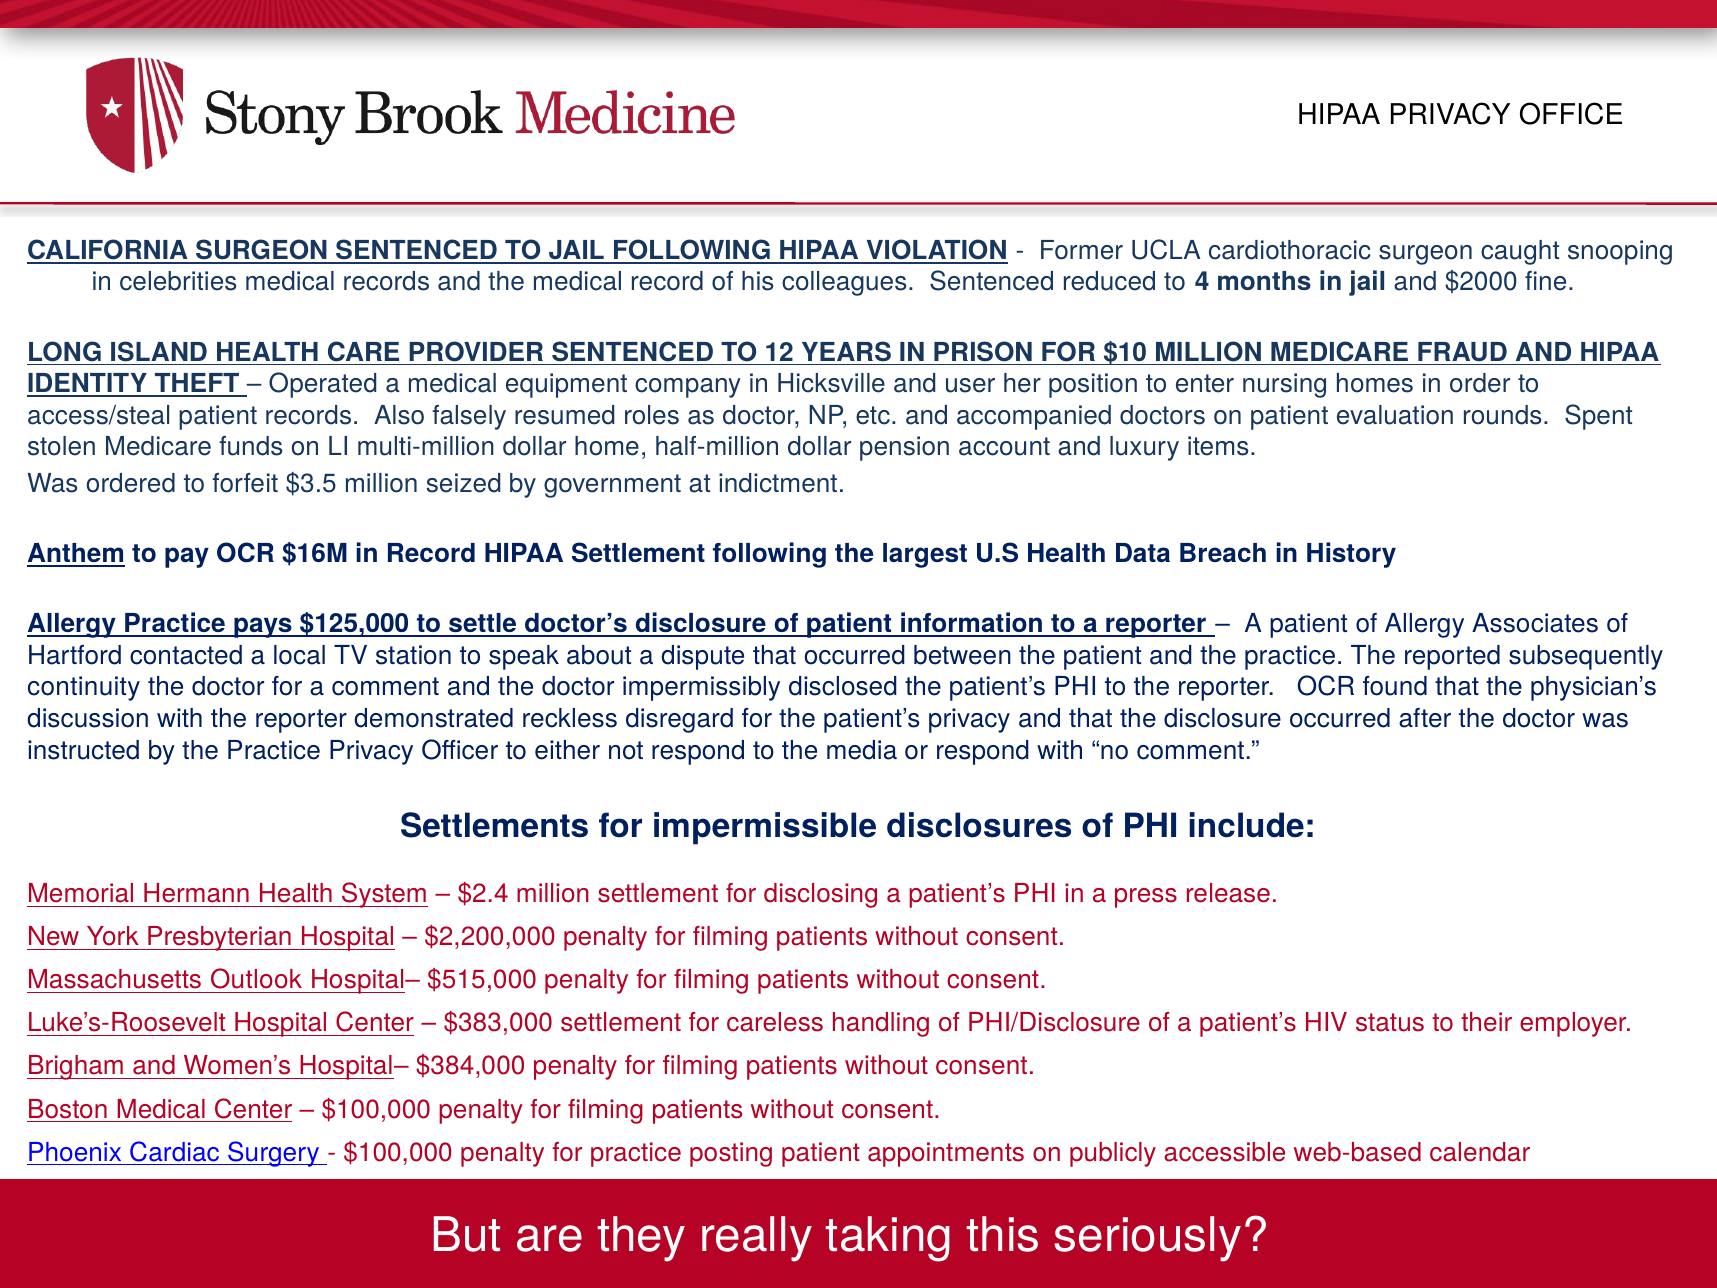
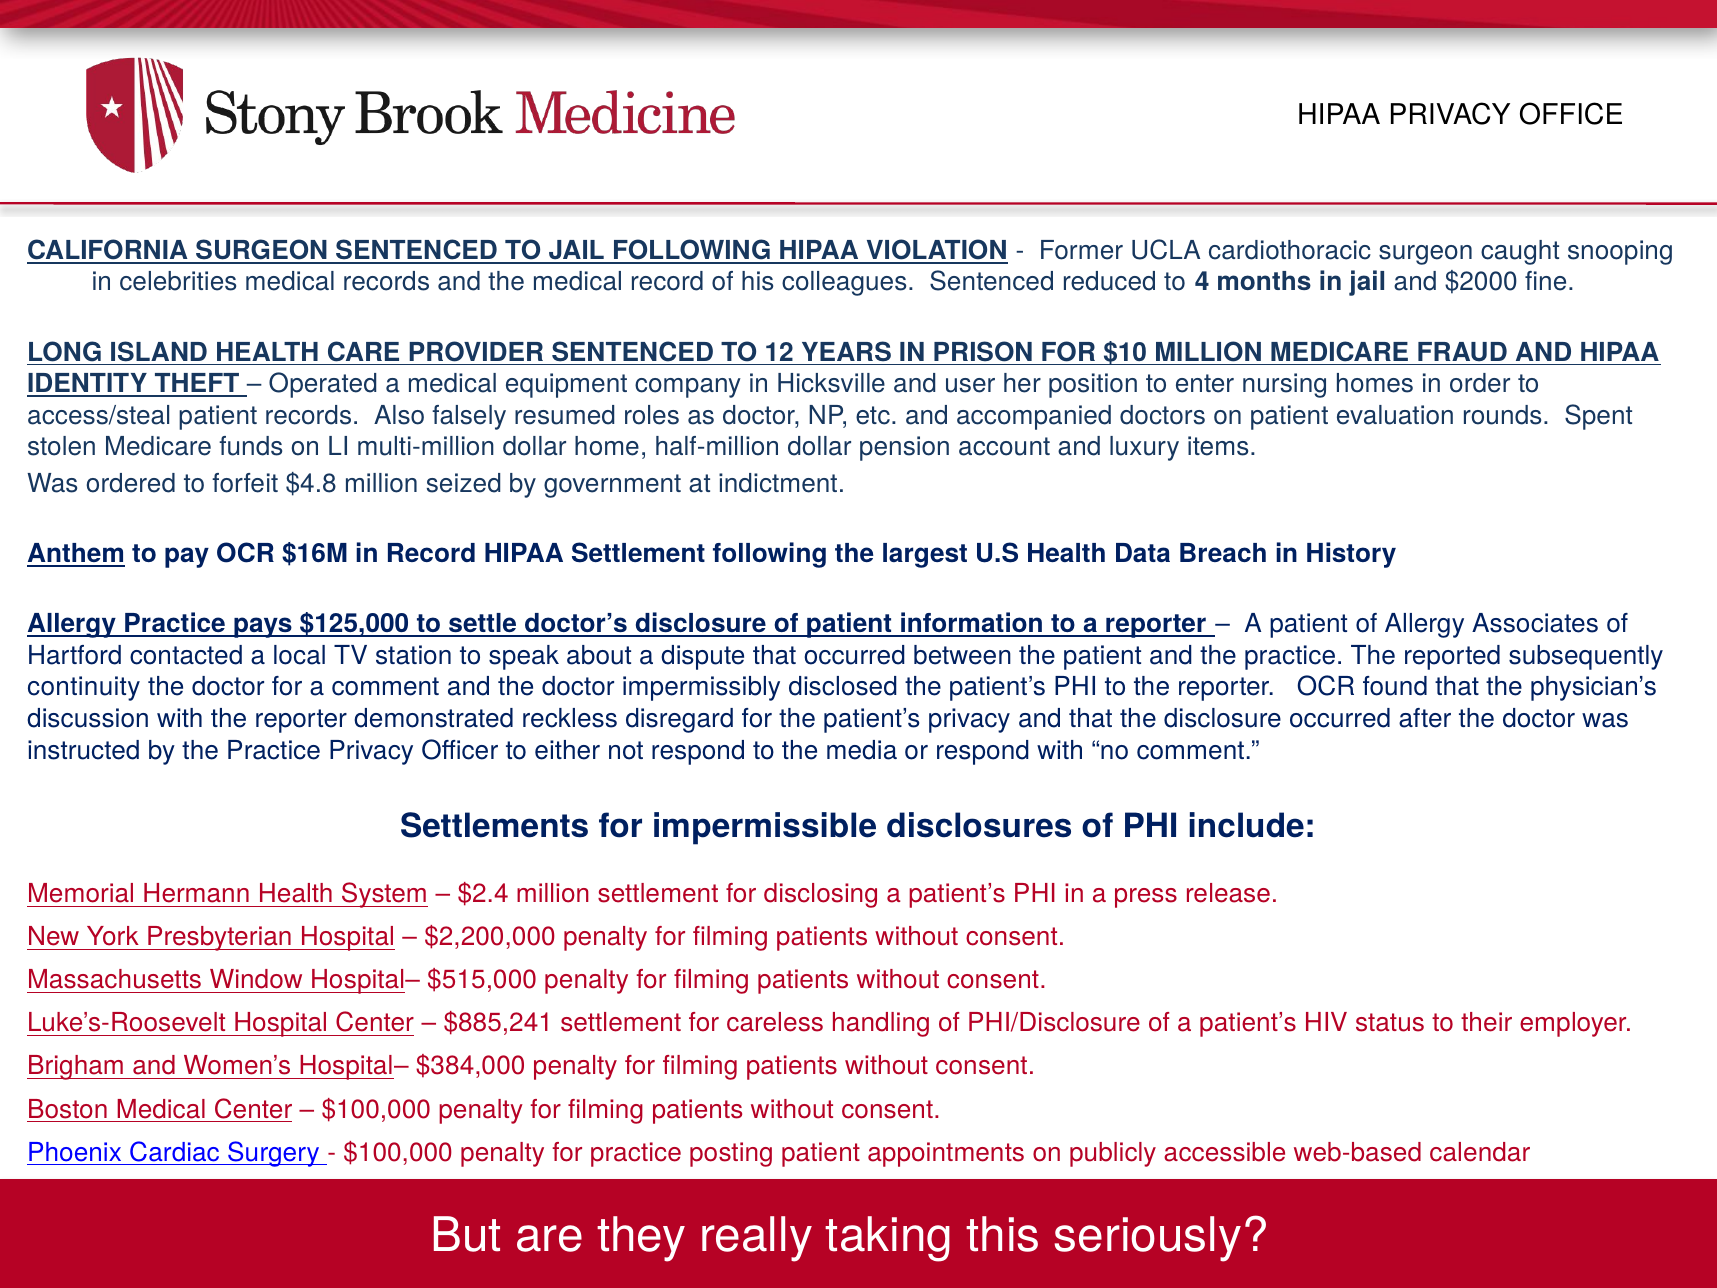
$3.5: $3.5 -> $4.8 (311, 484)
Outlook: Outlook -> Window (256, 980)
$383,000: $383,000 -> $885,241 (498, 1023)
